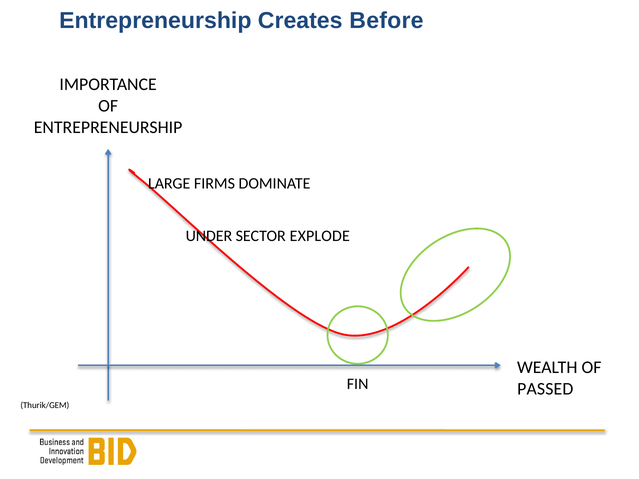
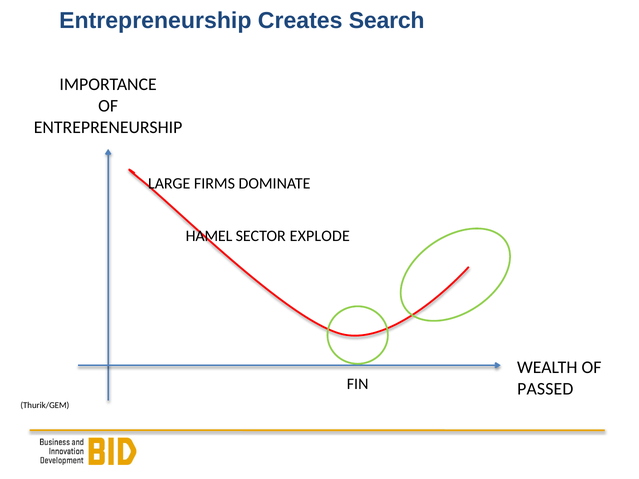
Before: Before -> Search (387, 21)
UNDER: UNDER -> HAMEL (209, 236)
